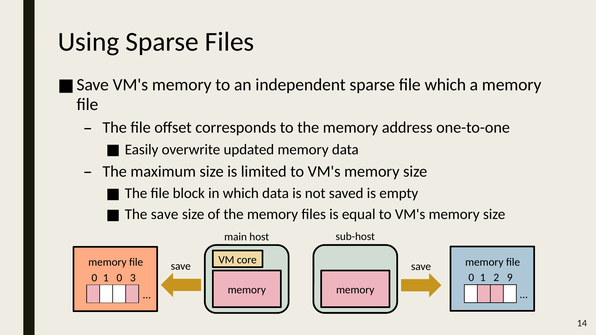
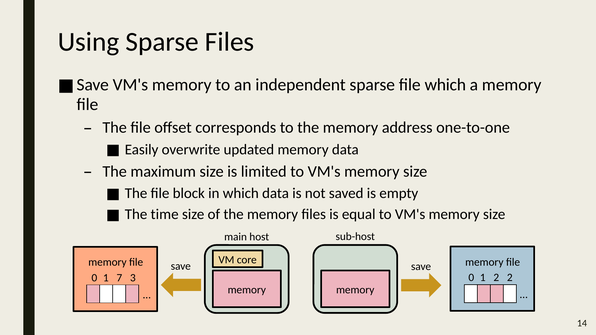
The save: save -> time (165, 215)
2 9: 9 -> 2 (510, 278)
1 0: 0 -> 7 (119, 278)
